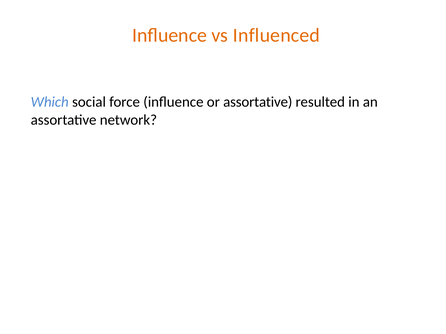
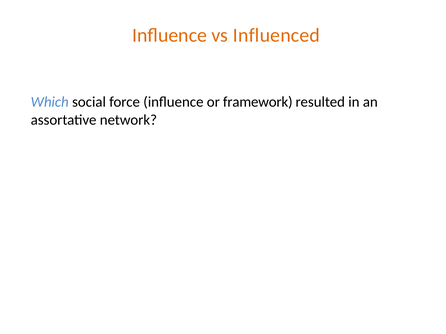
or assortative: assortative -> framework (258, 102)
